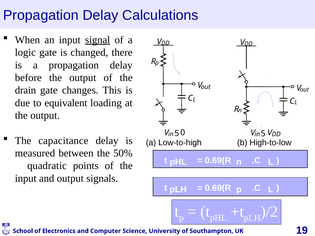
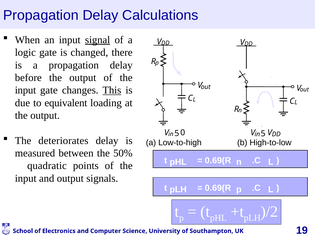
drain: drain -> input (25, 90)
This underline: none -> present (112, 90)
capacitance: capacitance -> deteriorates (63, 141)
